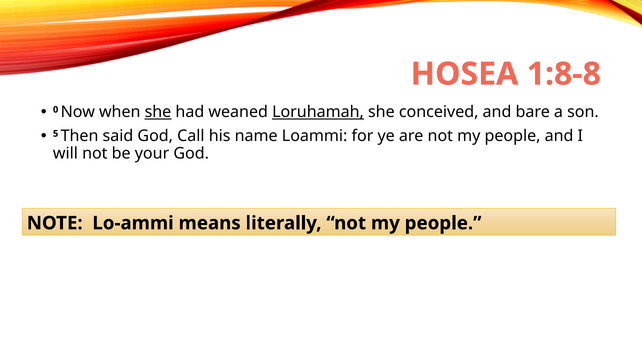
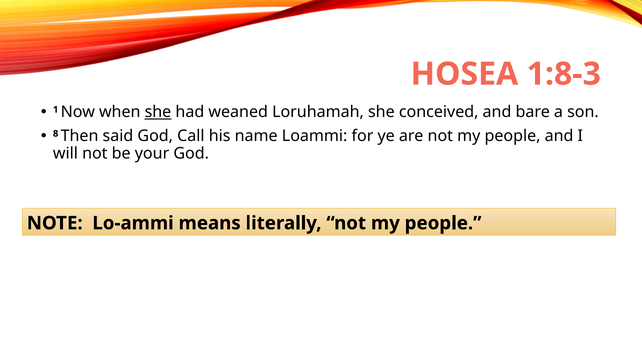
1:8-8: 1:8-8 -> 1:8-3 (564, 74)
0: 0 -> 1 (56, 110)
Loruhamah underline: present -> none (318, 112)
5: 5 -> 8 (56, 134)
